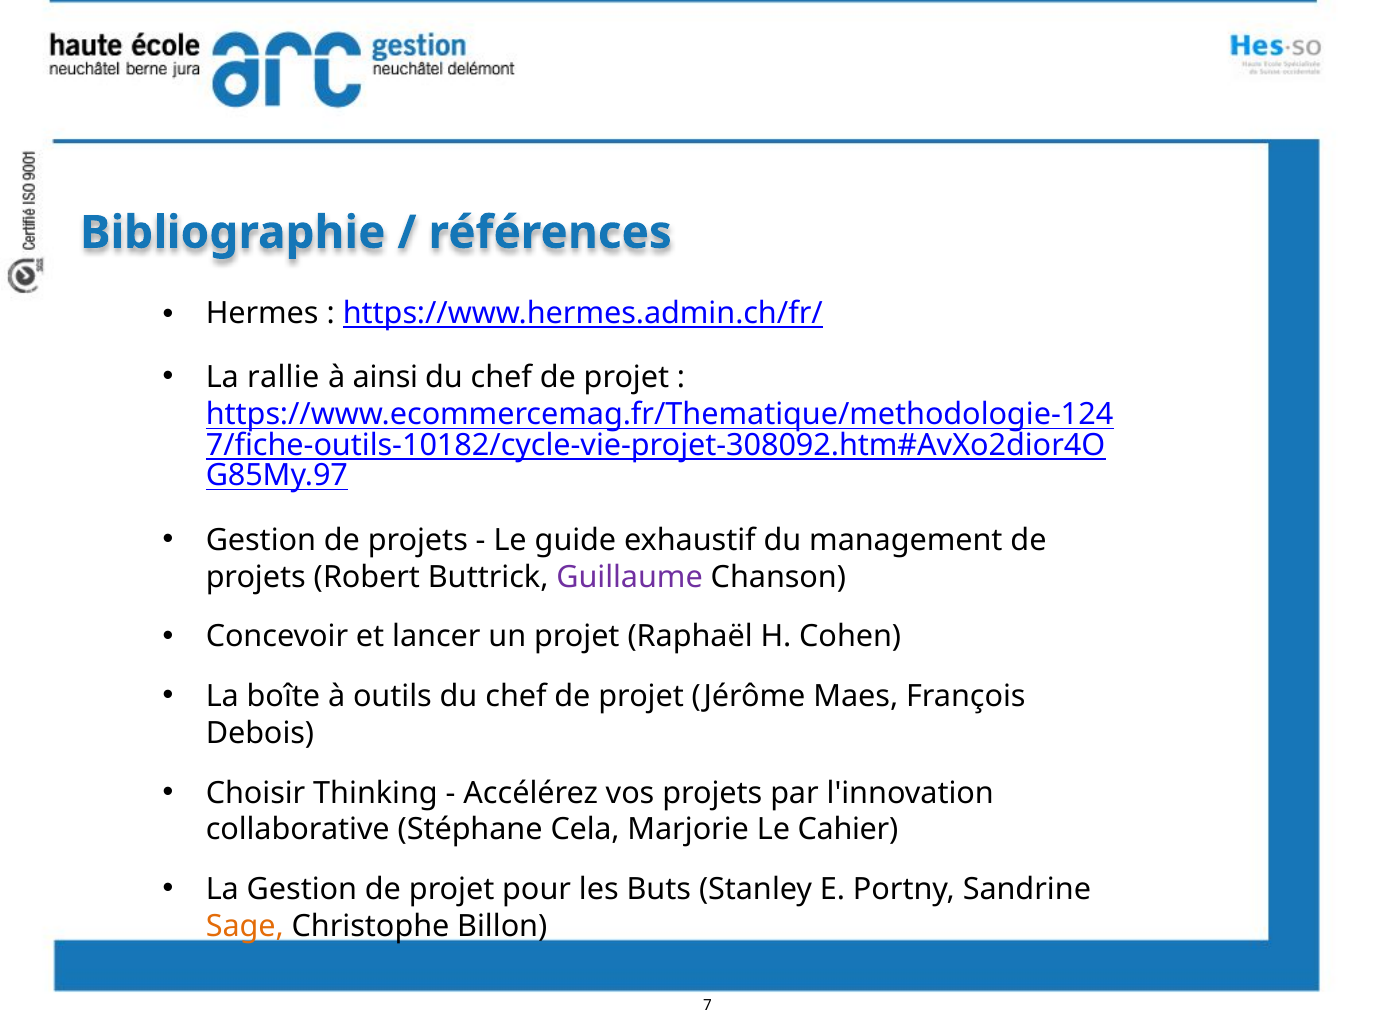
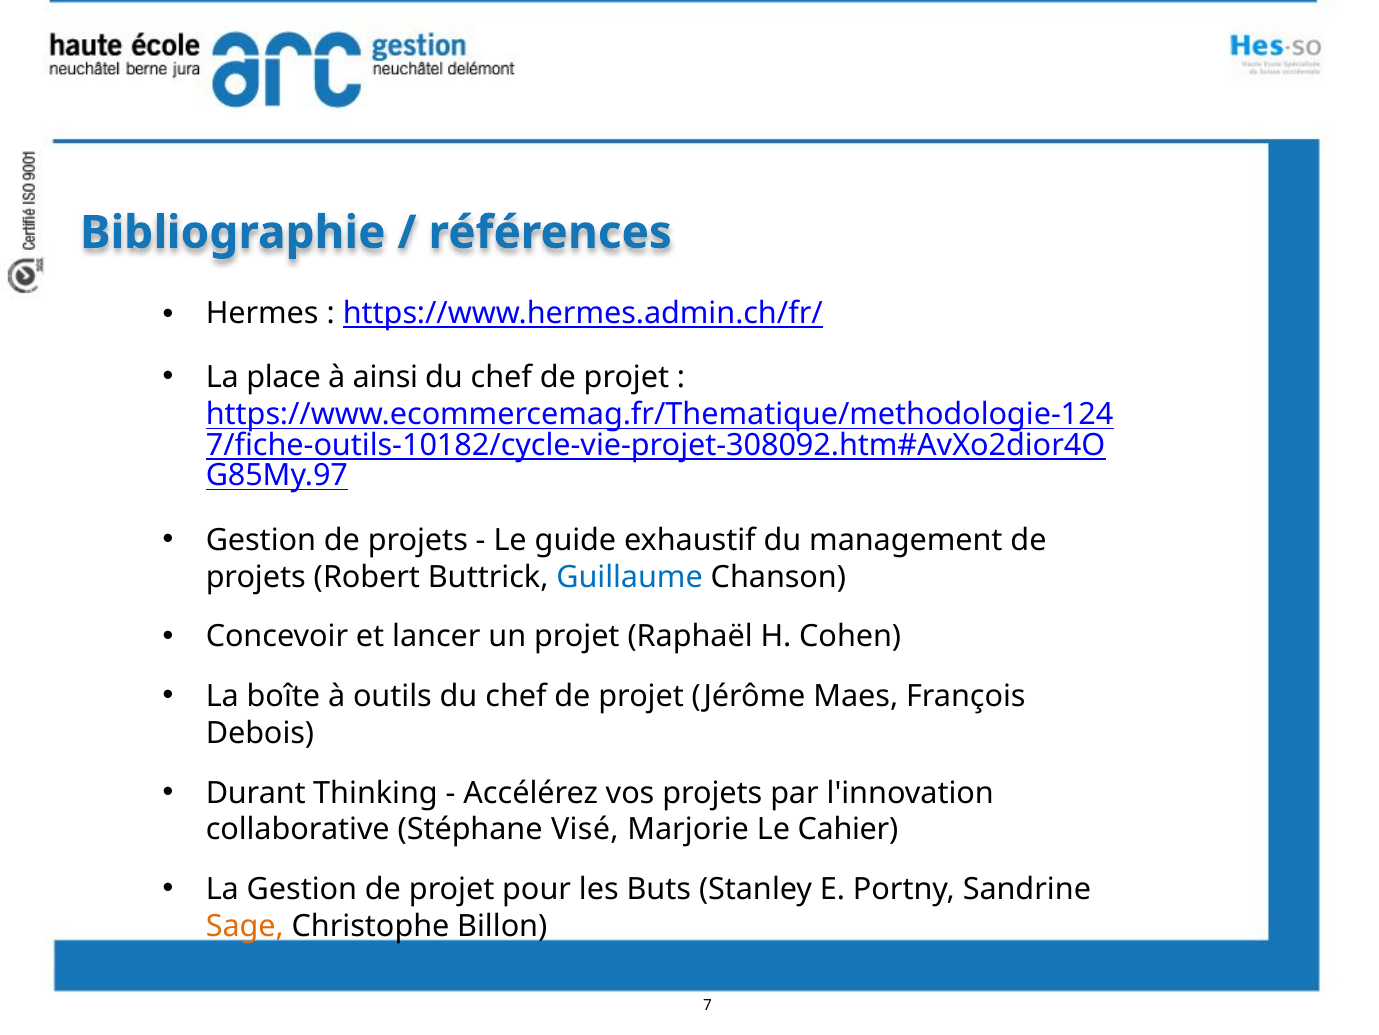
rallie: rallie -> place (284, 377)
Guillaume colour: purple -> blue (630, 577)
Choisir: Choisir -> Durant (256, 792)
Cela: Cela -> Visé (585, 829)
